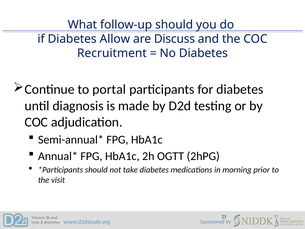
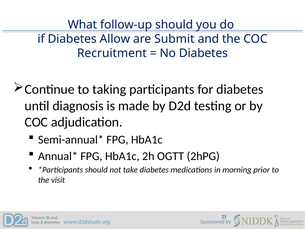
Discuss: Discuss -> Submit (174, 39)
portal: portal -> taking (109, 89)
